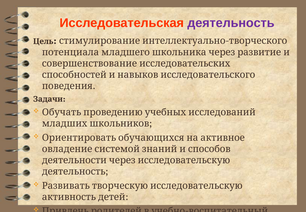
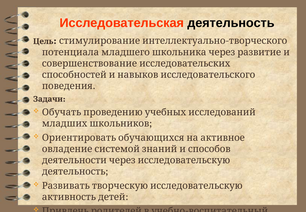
деятельность colour: purple -> black (231, 23)
